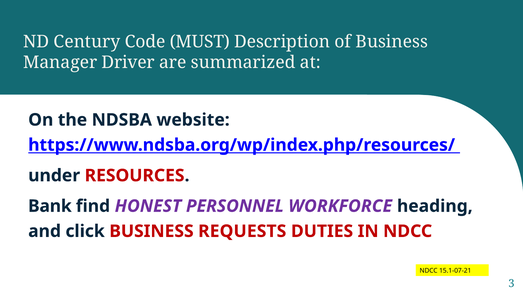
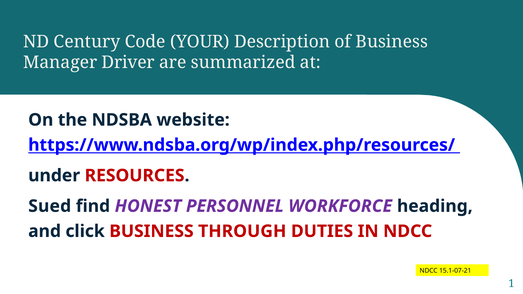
MUST: MUST -> YOUR (200, 42)
Bank: Bank -> Sued (50, 206)
REQUESTS: REQUESTS -> THROUGH (242, 231)
3: 3 -> 1 (511, 284)
